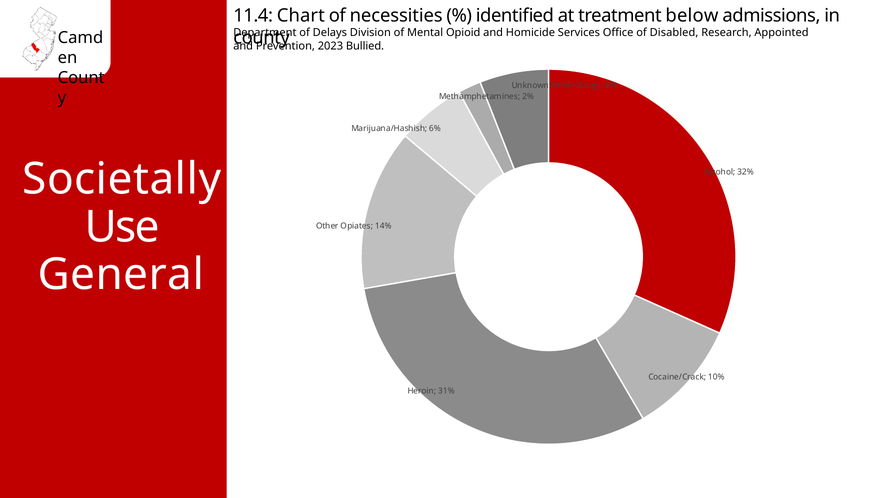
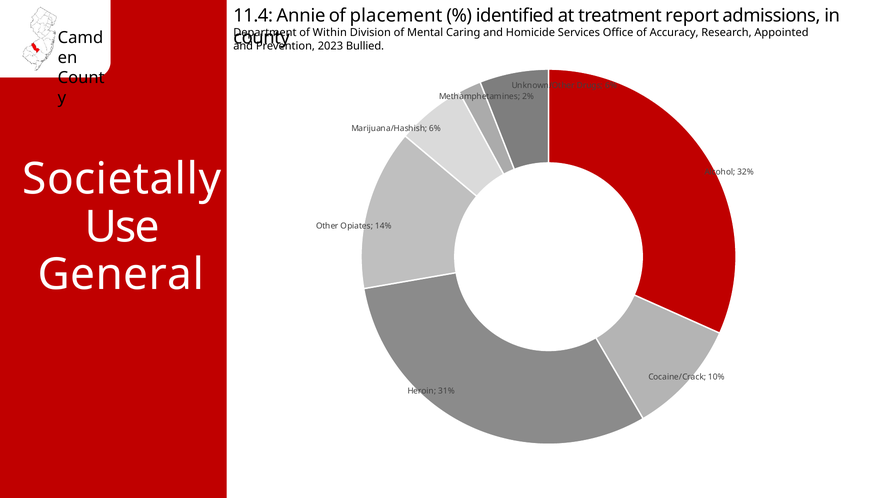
Chart: Chart -> Annie (301, 16)
necessities: necessities -> placement (396, 16)
below: below -> report (692, 16)
Delays: Delays -> Within (330, 33)
Opioid: Opioid -> Caring (463, 33)
Disabled: Disabled -> Accuracy (674, 33)
